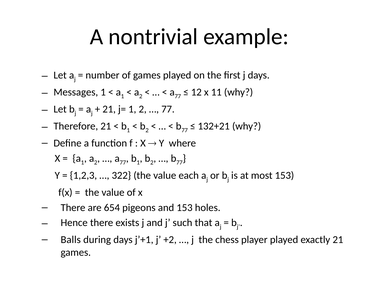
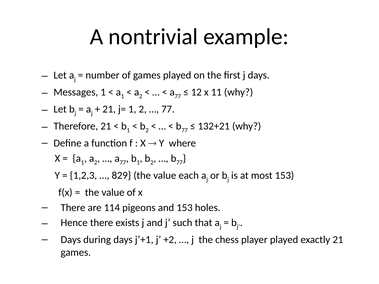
322: 322 -> 829 (121, 176)
654: 654 -> 114 (112, 208)
Balls: Balls -> Days (71, 240)
